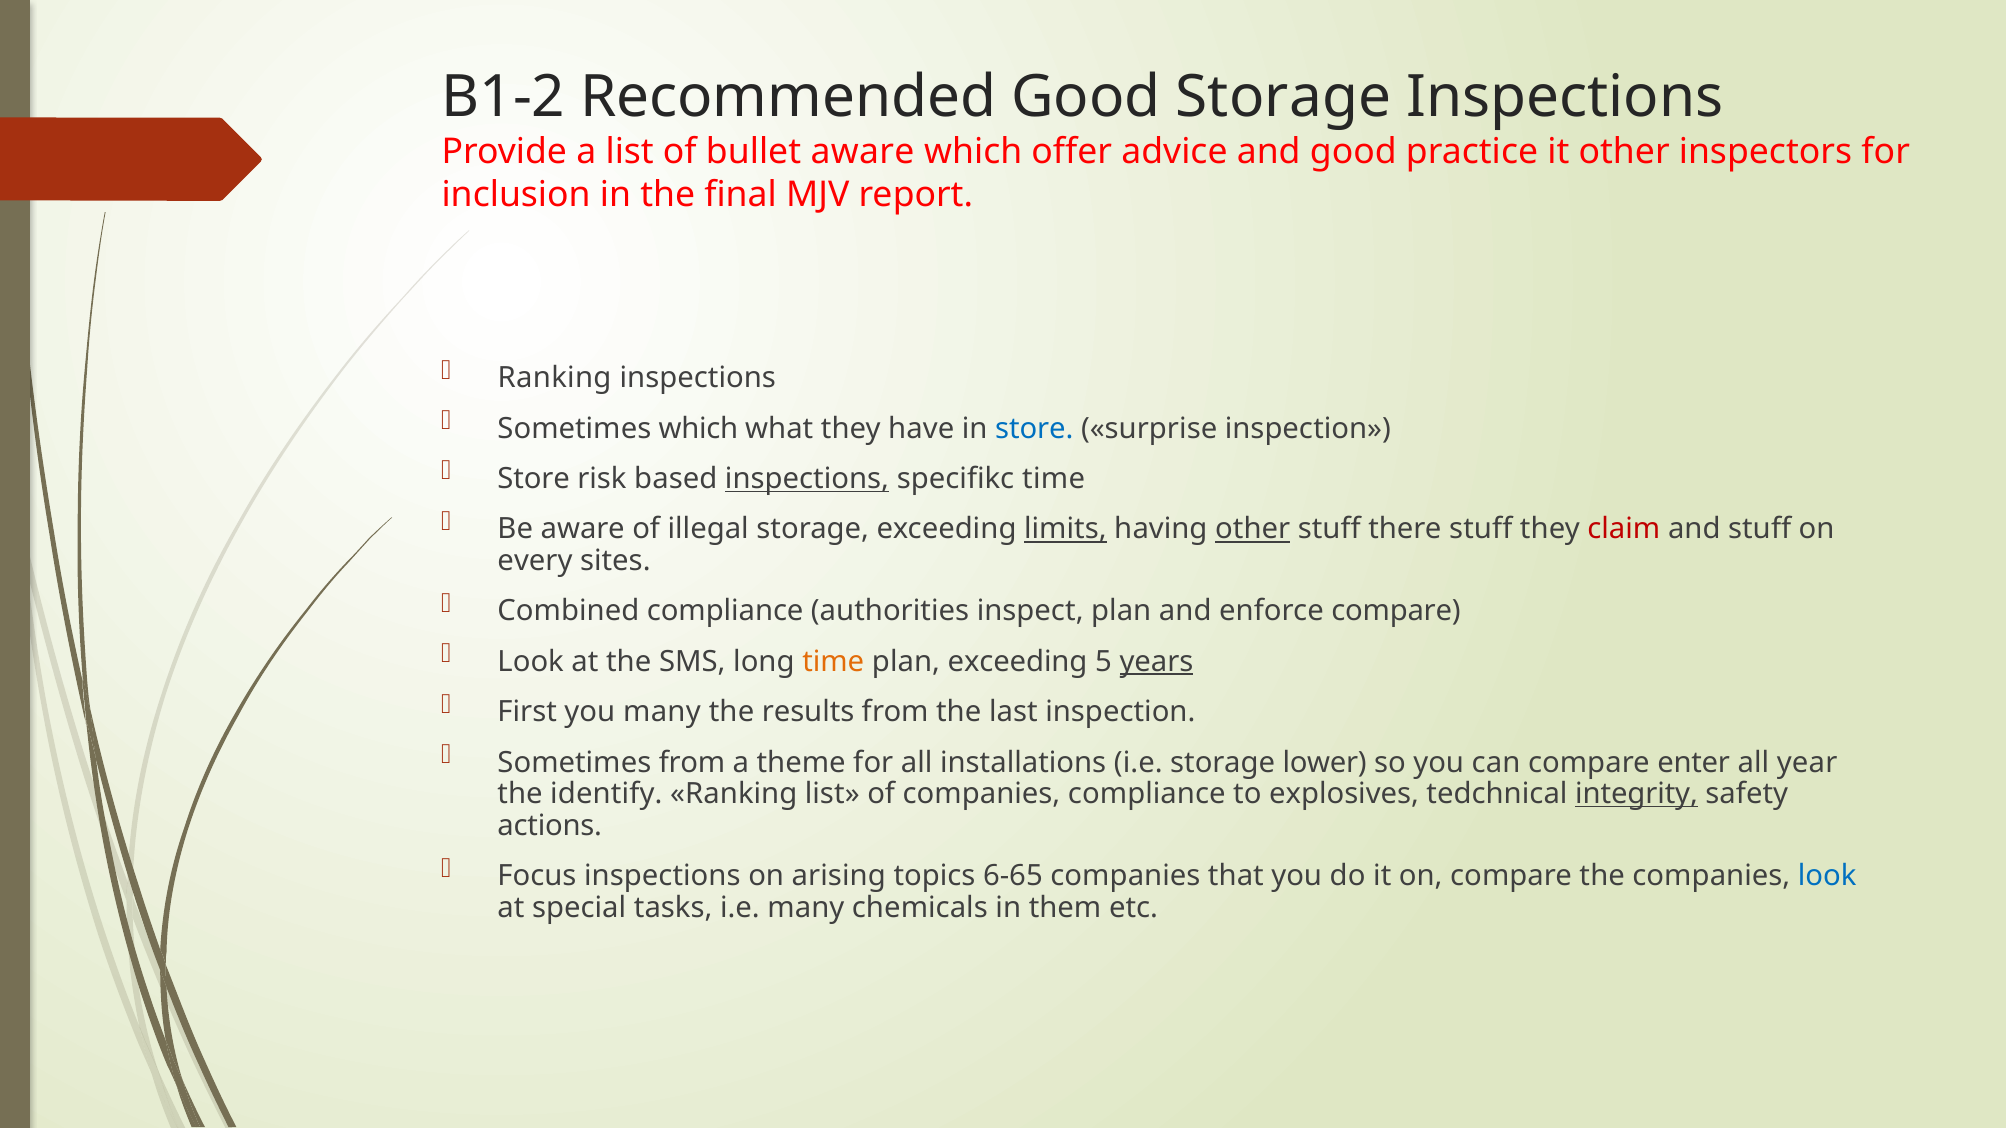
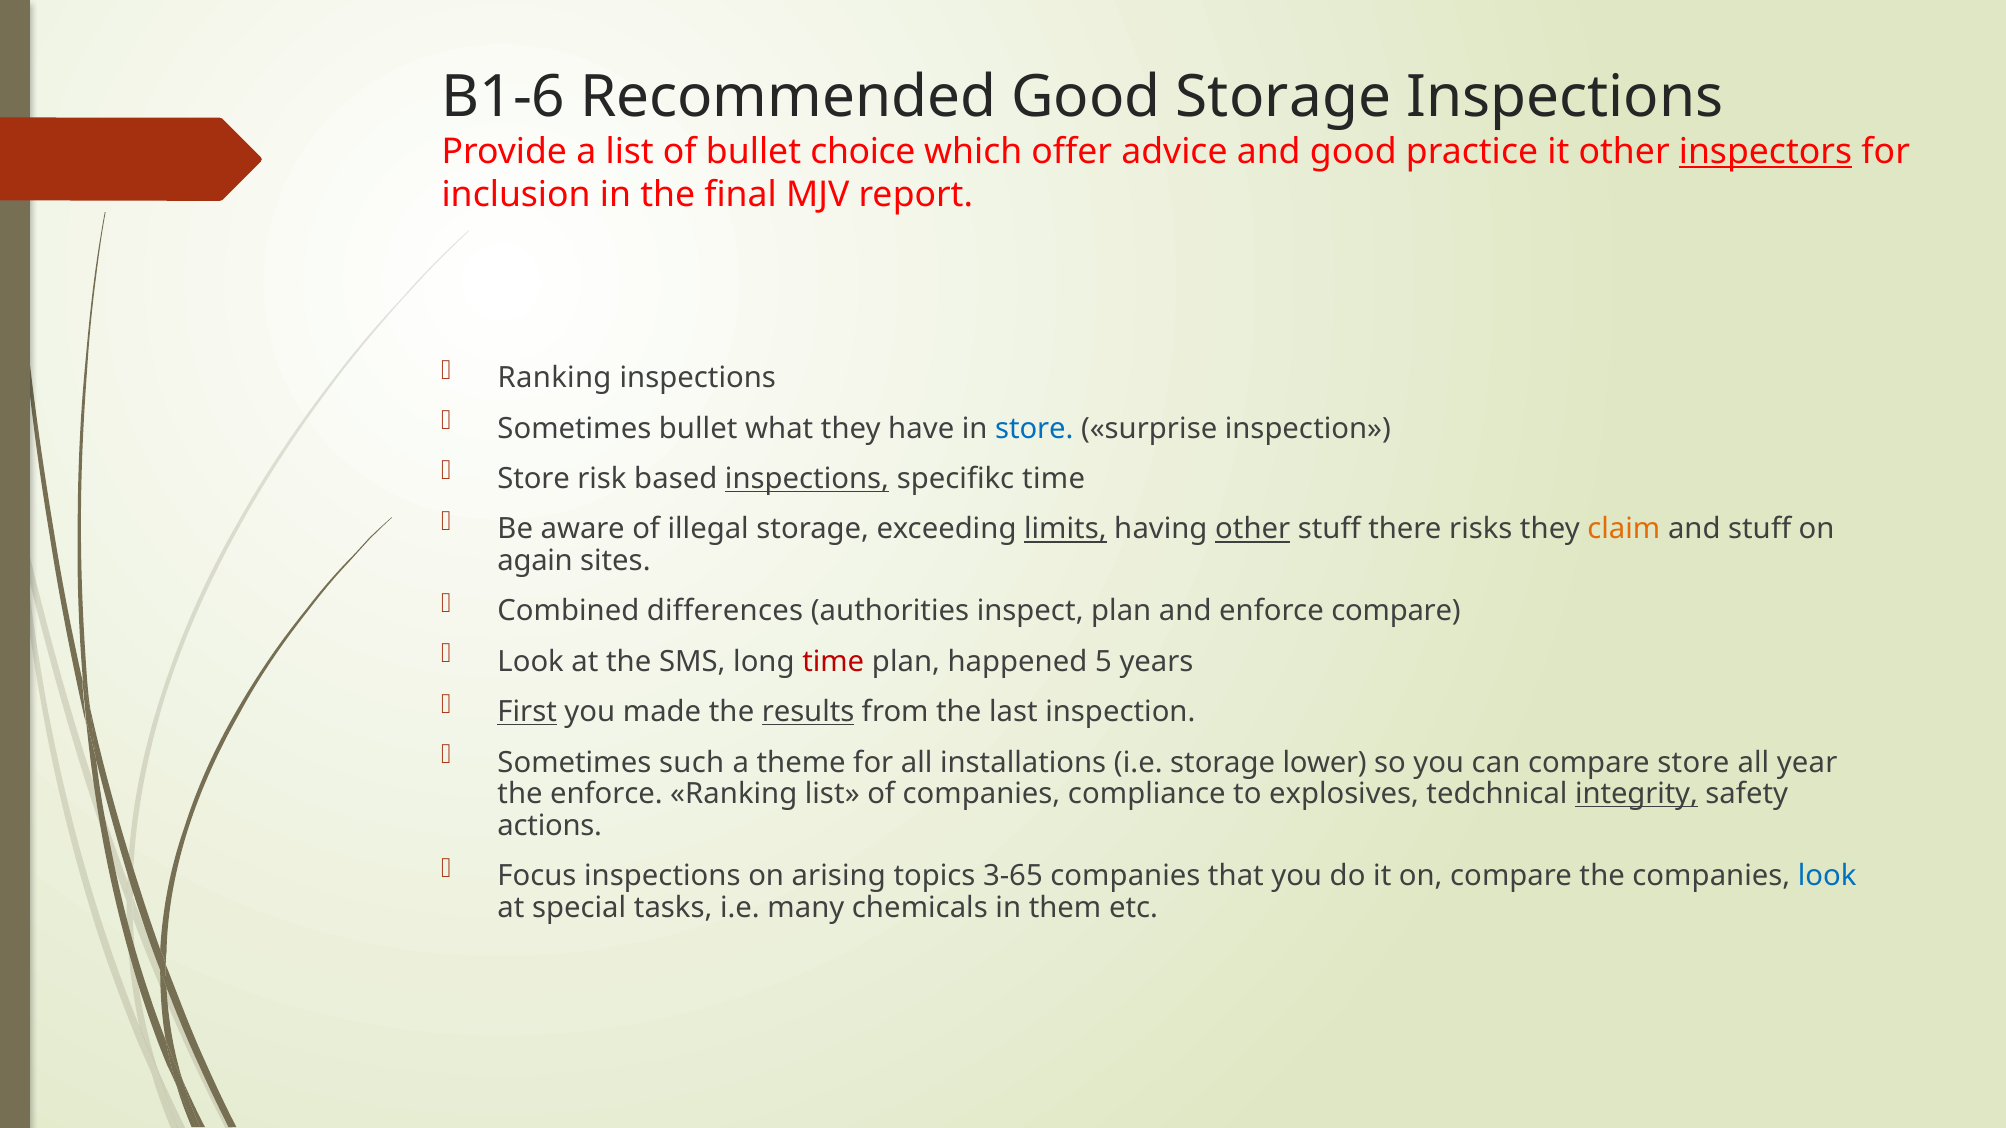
B1-2: B1-2 -> B1-6 (503, 97)
bullet aware: aware -> choice (863, 152)
inspectors underline: none -> present (1765, 152)
Sometimes which: which -> bullet (698, 429)
there stuff: stuff -> risks (1481, 529)
claim colour: red -> orange (1624, 529)
every: every -> again (535, 561)
Combined compliance: compliance -> differences (725, 611)
time colour: orange -> red (833, 662)
plan exceeding: exceeding -> happened (1017, 662)
years underline: present -> none (1156, 662)
First underline: none -> present (527, 712)
you many: many -> made (662, 712)
results underline: none -> present (808, 712)
Sometimes from: from -> such (692, 763)
compare enter: enter -> store (1693, 763)
the identify: identify -> enforce (606, 794)
6-65: 6-65 -> 3-65 (1013, 876)
